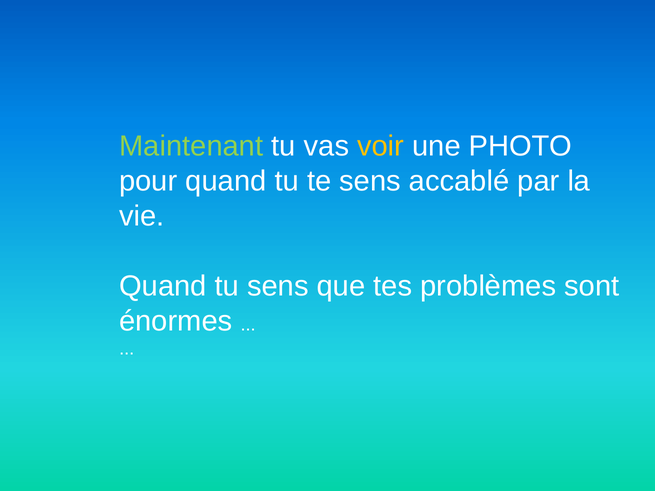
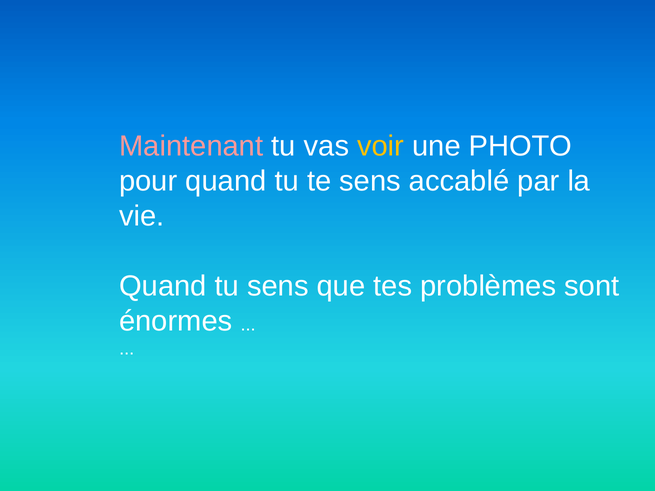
Maintenant colour: light green -> pink (191, 146)
